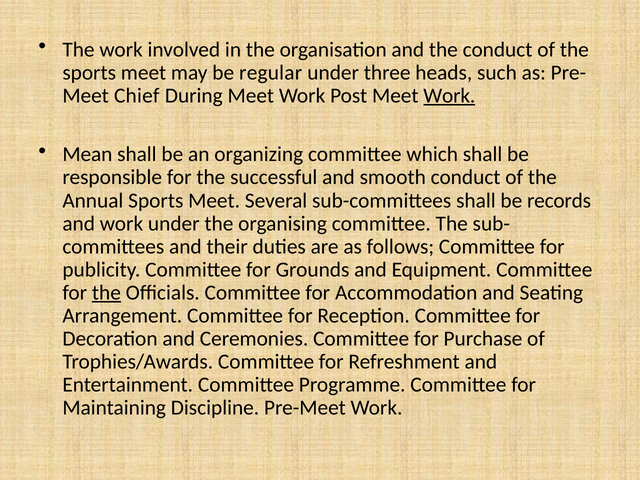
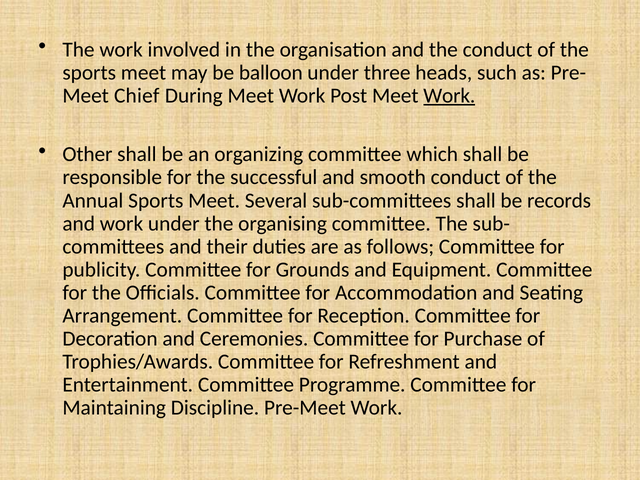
regular: regular -> balloon (271, 73)
Mean: Mean -> Other (87, 154)
the underline: present -> none (106, 293)
